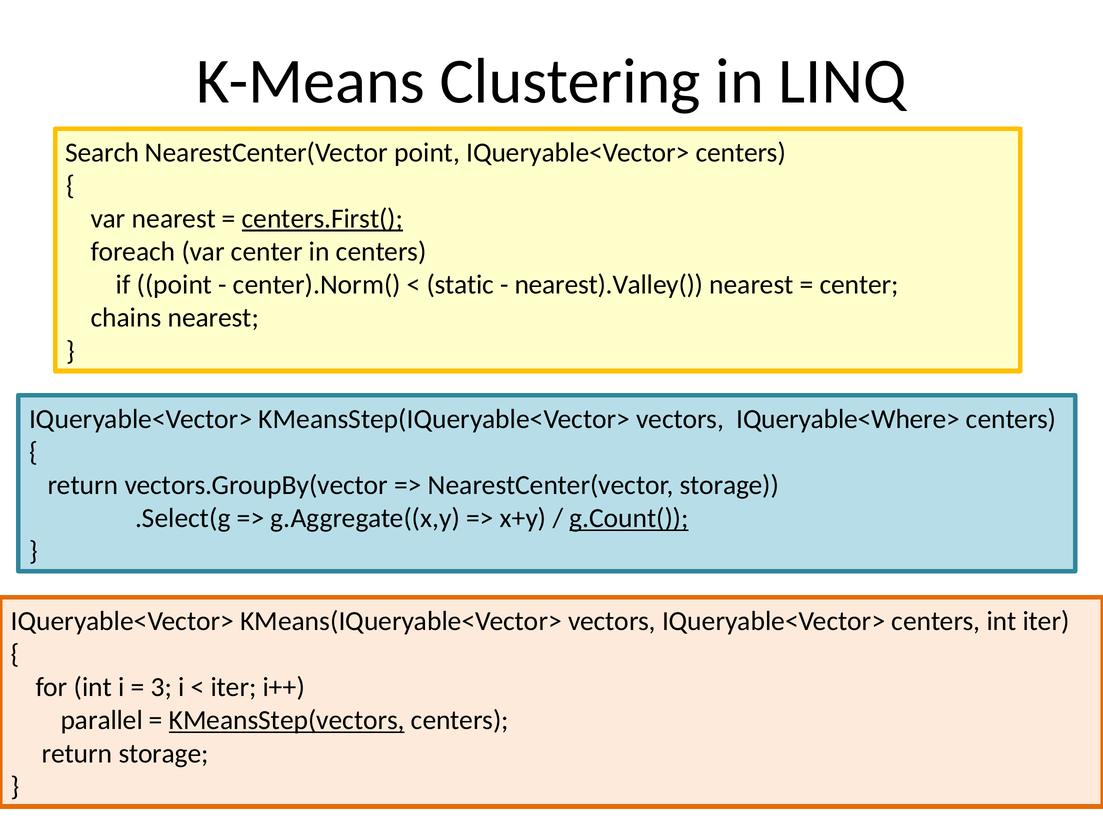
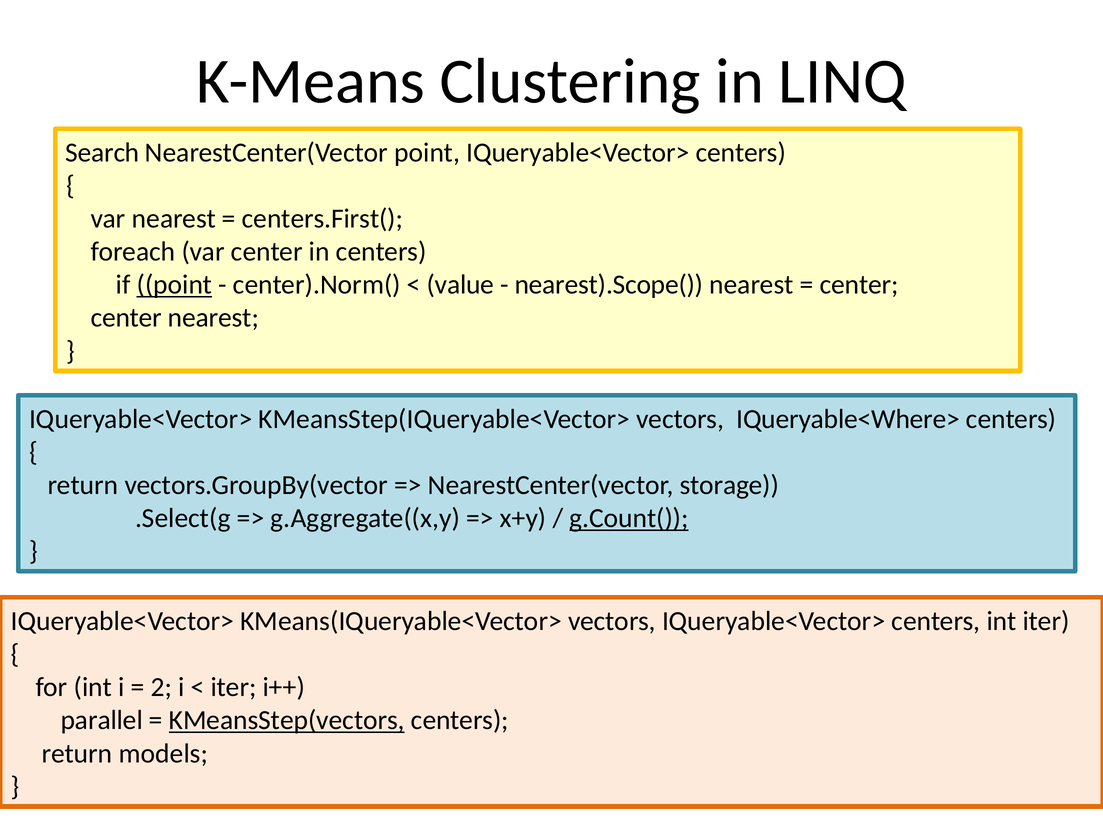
centers.First( underline: present -> none (322, 219)
point underline: none -> present (174, 285)
static: static -> value (460, 285)
nearest).Valley(: nearest).Valley( -> nearest).Scope( (609, 285)
chains: chains -> center (126, 318)
3: 3 -> 2 (161, 687)
return storage: storage -> models (163, 754)
